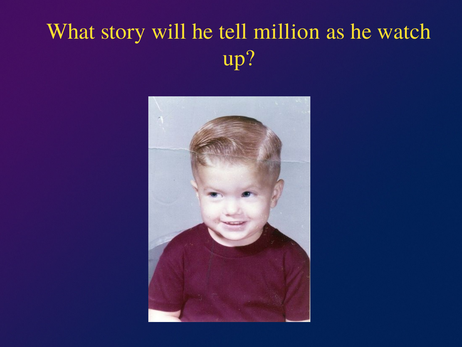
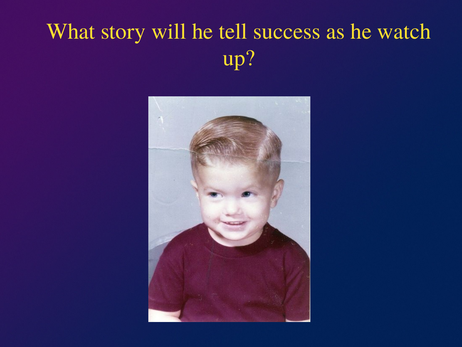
million: million -> success (287, 31)
